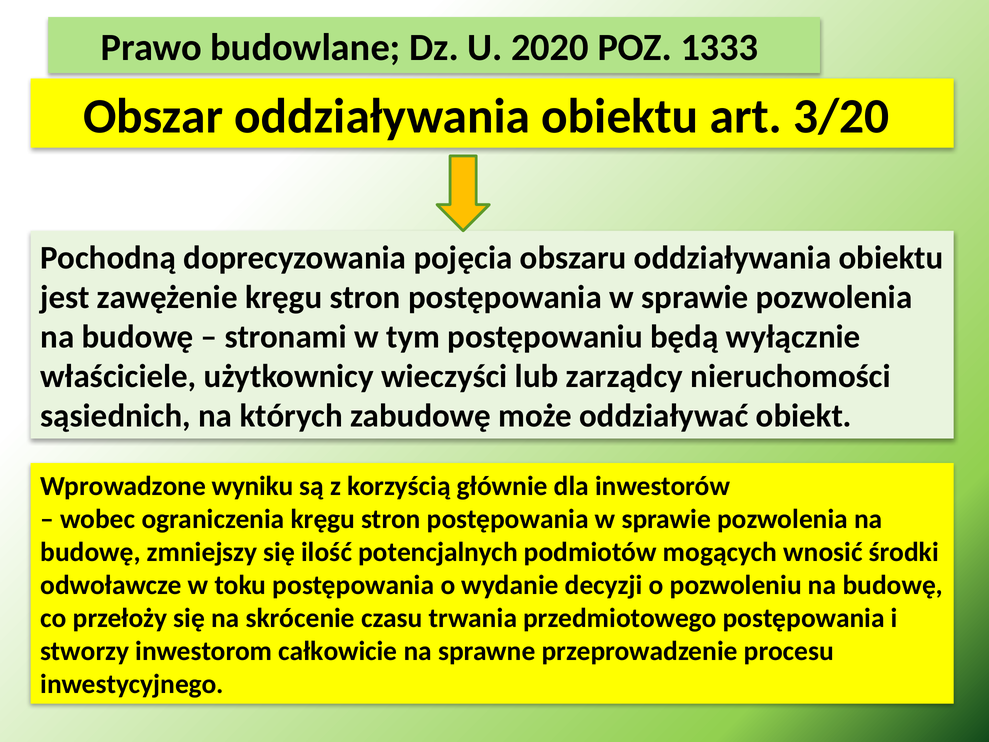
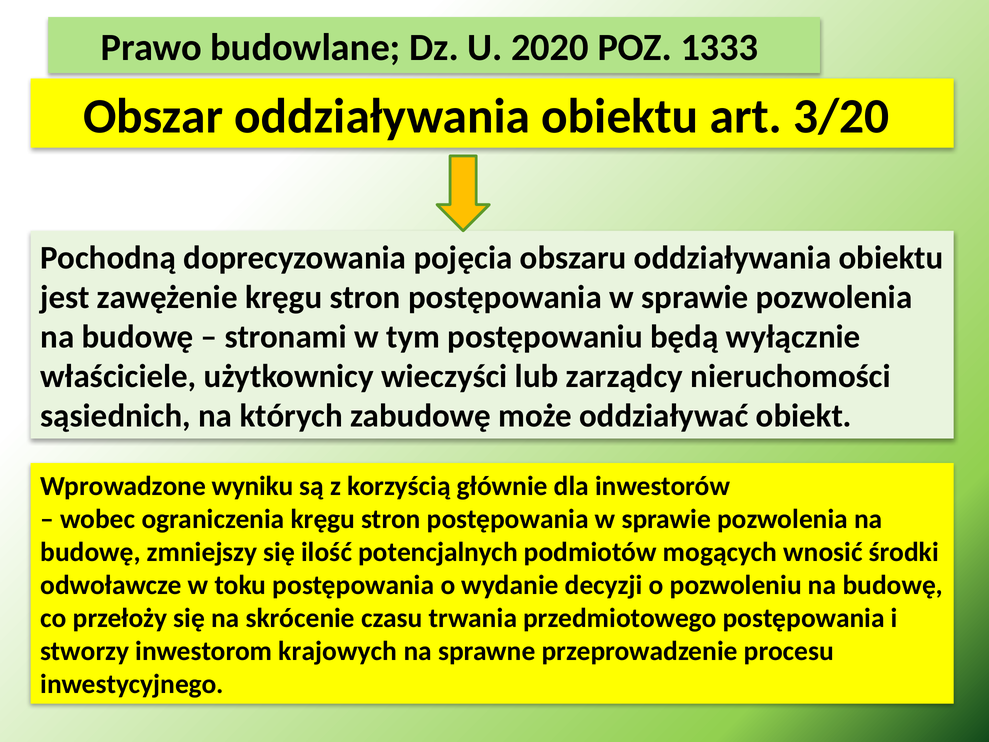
całkowicie: całkowicie -> krajowych (338, 651)
